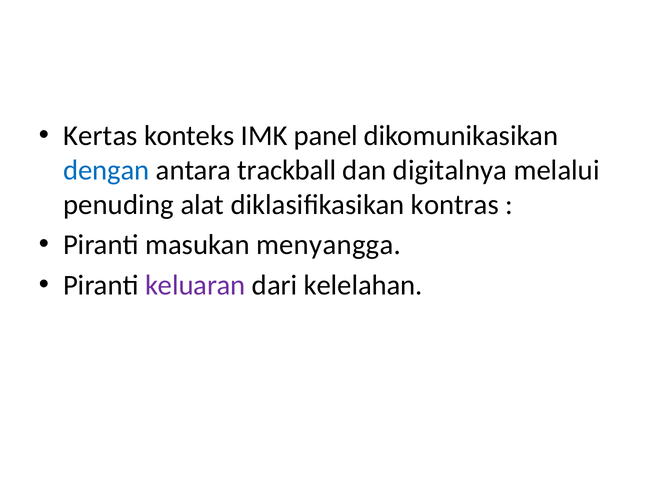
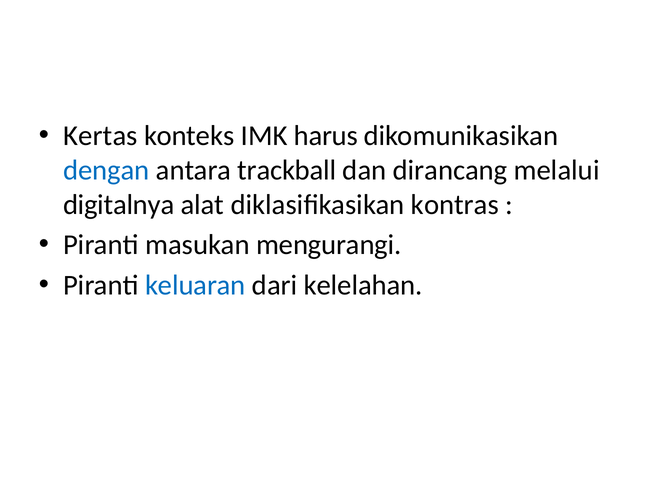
panel: panel -> harus (326, 136)
digitalnya: digitalnya -> dirancang (450, 170)
penuding: penuding -> digitalnya (119, 205)
menyangga: menyangga -> mengurangi (329, 245)
keluaran colour: purple -> blue (195, 285)
